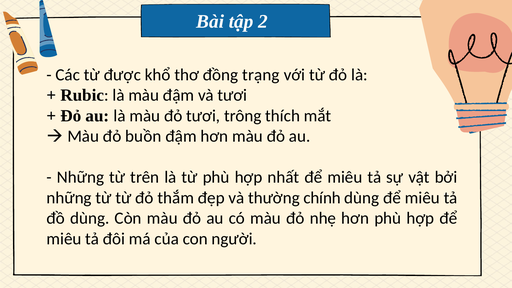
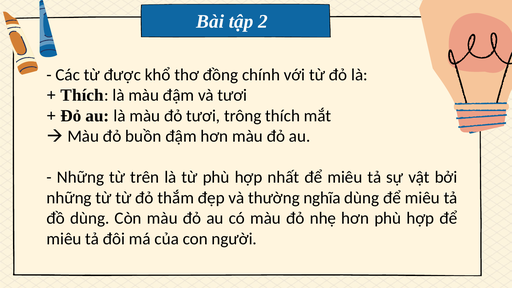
trạng: trạng -> chính (261, 75)
Rubic: Rubic -> Thích (82, 95)
chính: chính -> nghĩa (322, 198)
